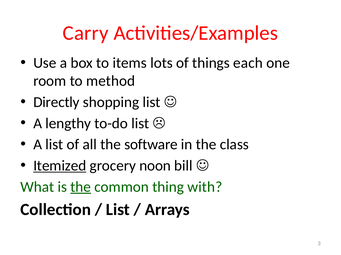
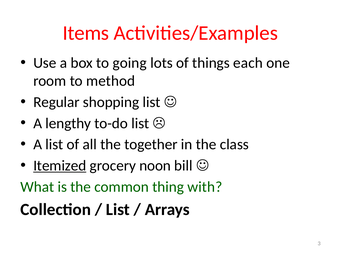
Carry: Carry -> Items (86, 33)
items: items -> going (130, 63)
Directly: Directly -> Regular (56, 102)
software: software -> together (151, 145)
the underline: present -> none (81, 187)
